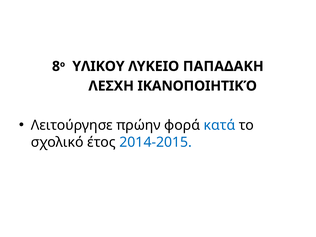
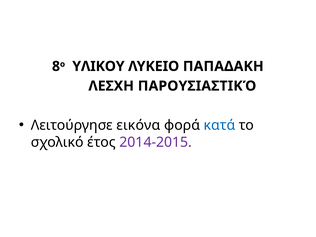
ΙΚΑΝΟΠΟΙΗΤΙΚΌ: ΙΚΑΝΟΠΟΙΗΤΙΚΌ -> ΠΑΡΟΥΣΙΑΣΤΙΚΌ (197, 86)
πρώην: πρώην -> εικόνα (138, 125)
2014-2015 colour: blue -> purple (156, 142)
